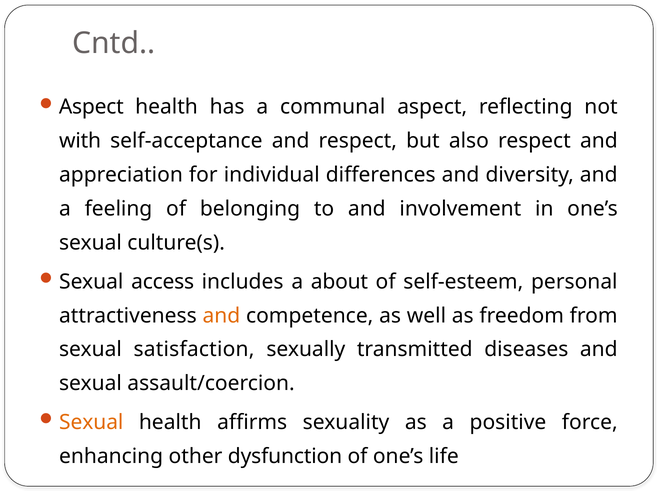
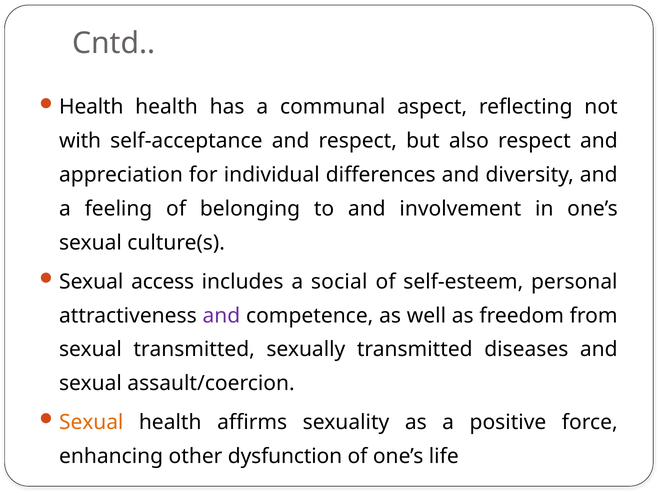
Aspect: Aspect -> Health (91, 107)
about: about -> social (339, 282)
and colour: orange -> purple (221, 316)
sexual satisfaction: satisfaction -> transmitted (194, 350)
